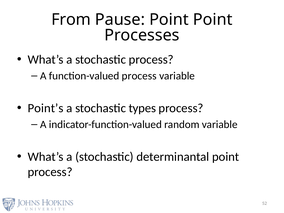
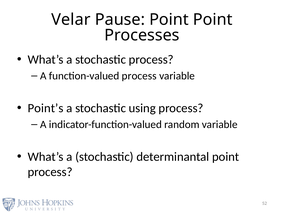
From: From -> Velar (71, 20)
types: types -> using (142, 108)
